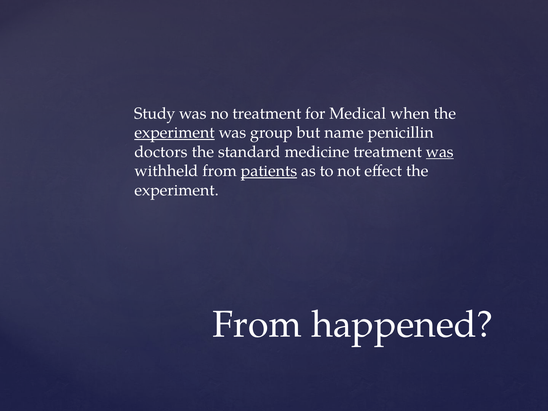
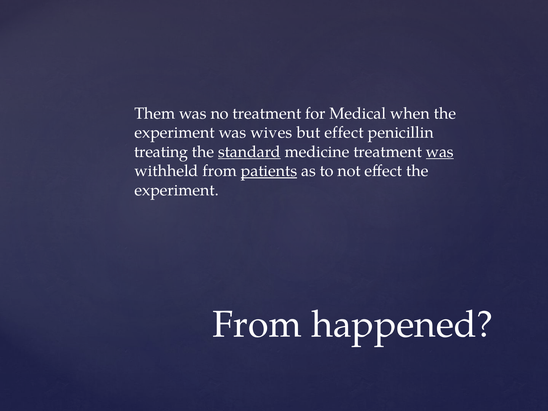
Study: Study -> Them (155, 113)
experiment underline: present -> none (175, 133)
group: group -> wives (271, 133)
but name: name -> effect (344, 133)
doctors: doctors -> treating (161, 152)
standard underline: none -> present (249, 152)
